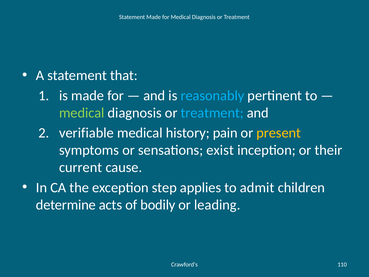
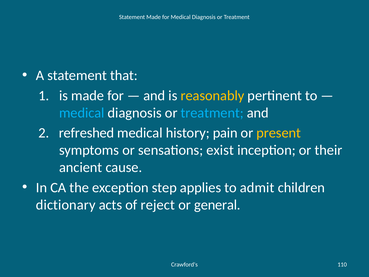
reasonably colour: light blue -> yellow (212, 95)
medical colour: light green -> light blue (82, 113)
verifiable: verifiable -> refreshed (87, 133)
current: current -> ancient (81, 167)
determine: determine -> dictionary (66, 205)
bodily: bodily -> reject (158, 205)
leading: leading -> general (217, 205)
